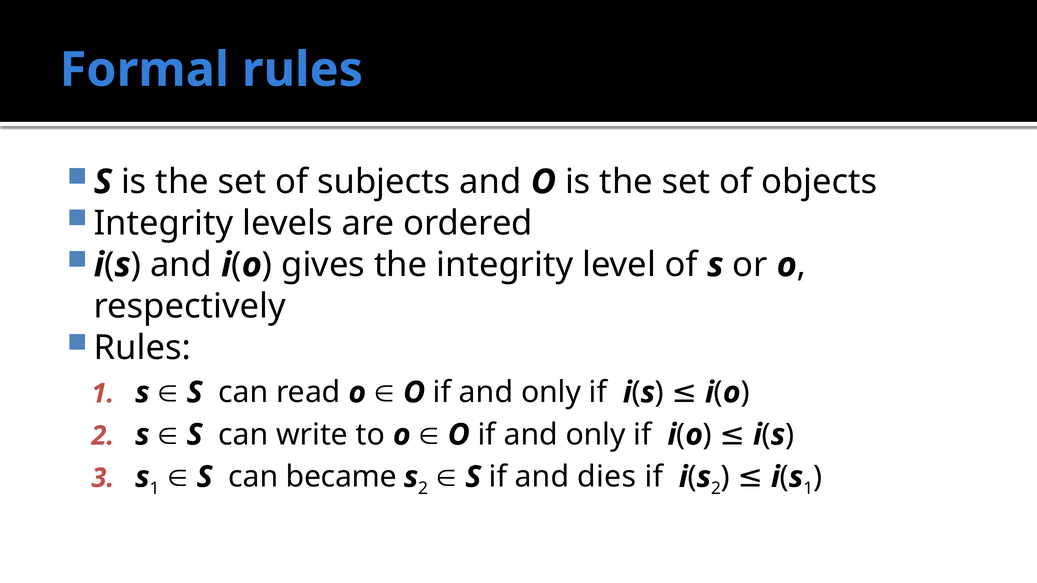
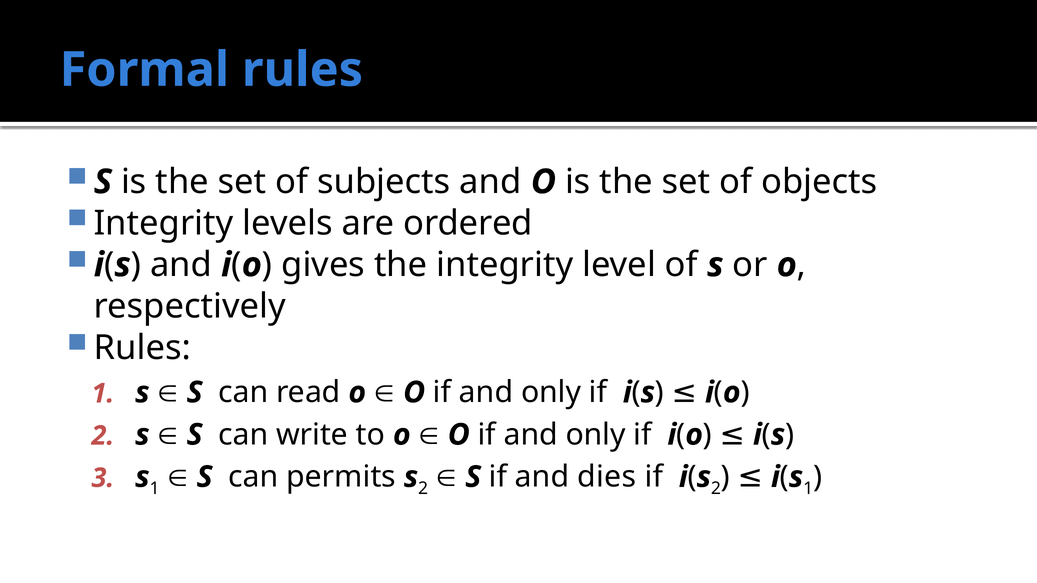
became: became -> permits (341, 477)
